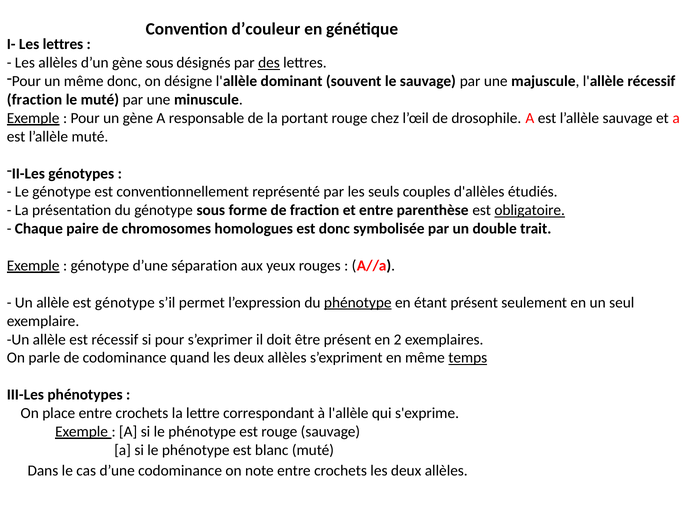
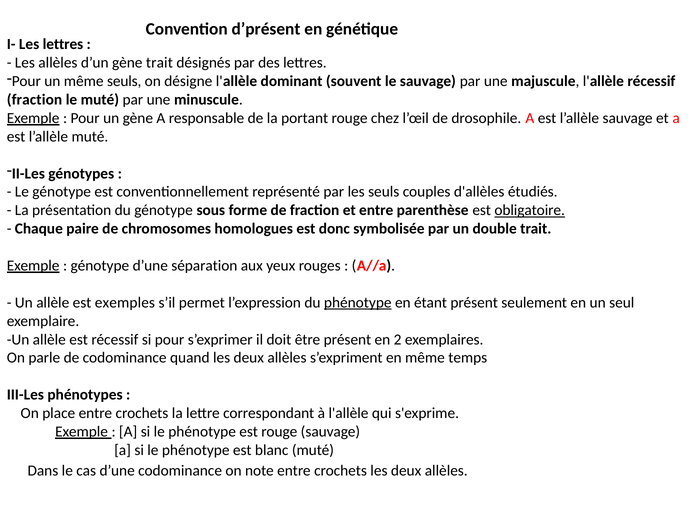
d’couleur: d’couleur -> d’présent (266, 29)
gène sous: sous -> trait (159, 63)
des underline: present -> none (269, 63)
même donc: donc -> seuls (124, 81)
est génotype: génotype -> exemples (125, 303)
temps underline: present -> none (468, 358)
